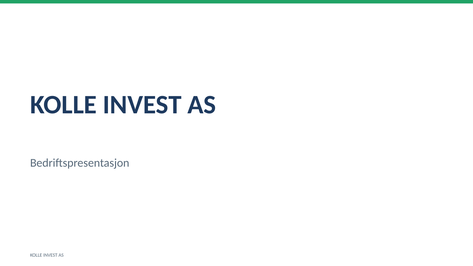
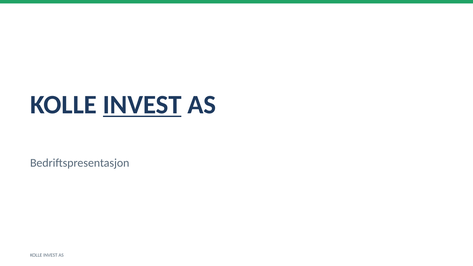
INVEST underline: none -> present (142, 105)
